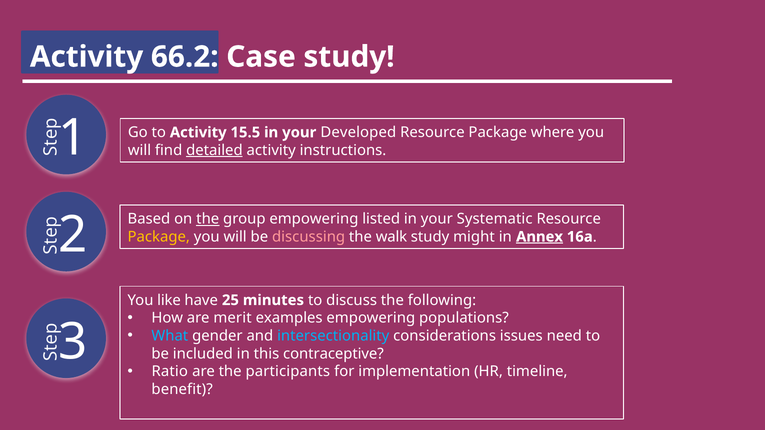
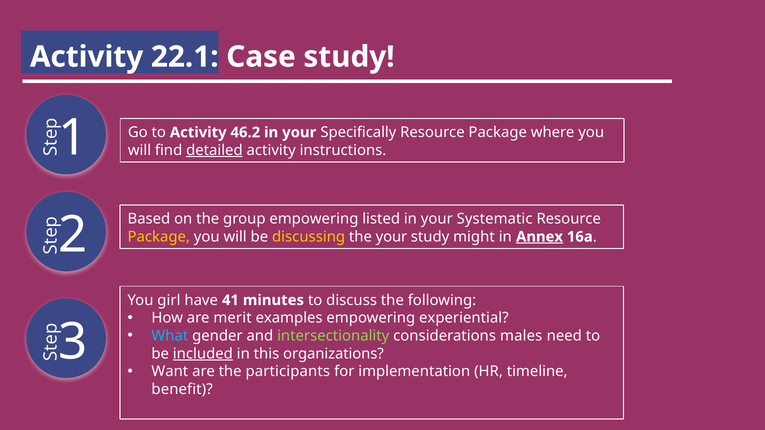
66.2: 66.2 -> 22.1 (185, 57)
15.5: 15.5 -> 46.2 (245, 133)
Developed: Developed -> Specifically (358, 133)
the underline: present -> none (208, 219)
discussing colour: pink -> yellow (309, 237)
the walk: walk -> your (391, 237)
like: like -> girl (169, 300)
25: 25 -> 41 (230, 300)
populations: populations -> experiential (464, 318)
intersectionality colour: light blue -> light green (333, 336)
issues: issues -> males (521, 336)
included underline: none -> present (203, 354)
contraceptive: contraceptive -> organizations (333, 354)
Ratio: Ratio -> Want (170, 372)
